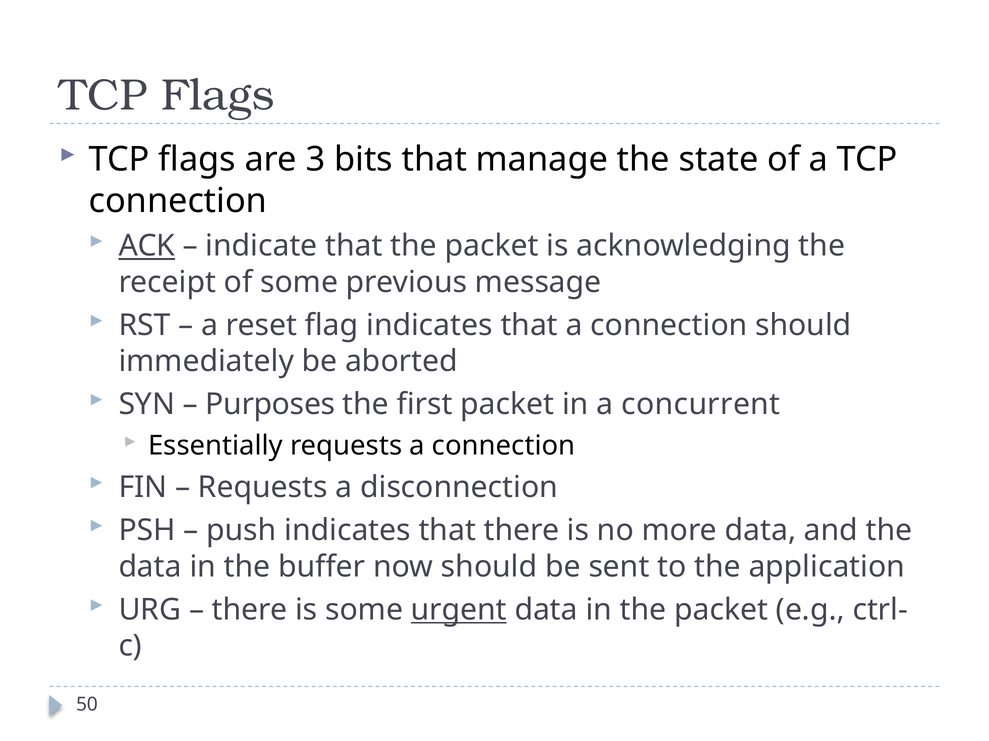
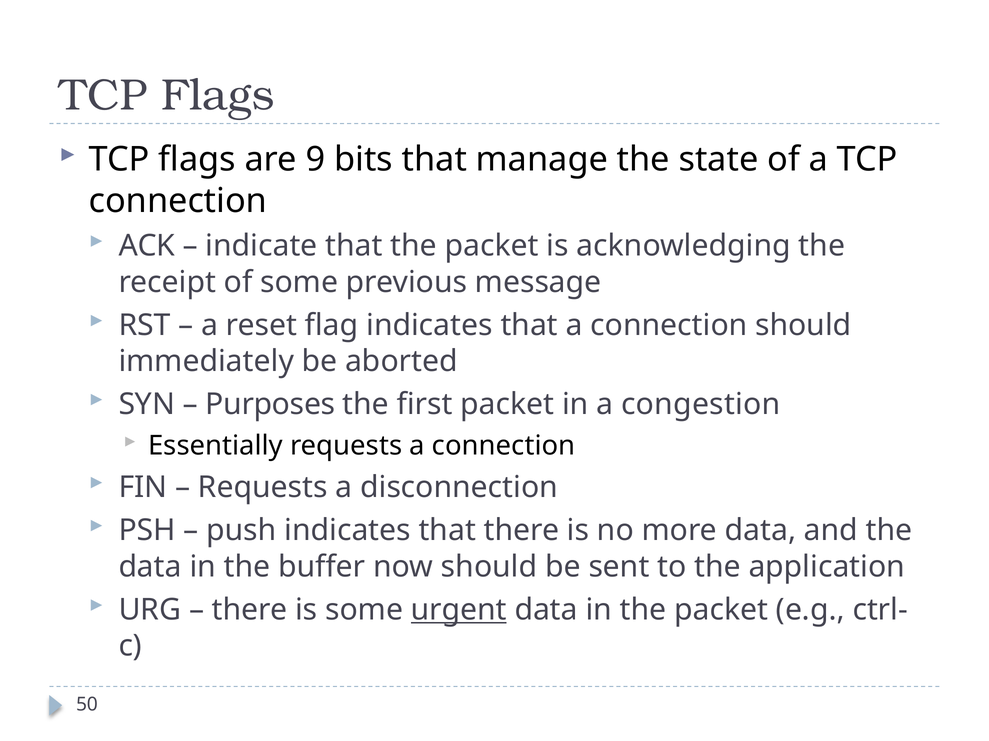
3: 3 -> 9 (316, 160)
ACK underline: present -> none (147, 246)
concurrent: concurrent -> congestion (701, 405)
